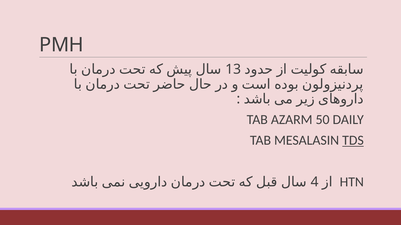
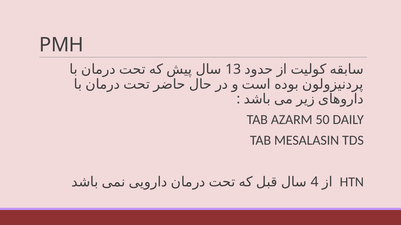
TDS underline: present -> none (353, 141)
